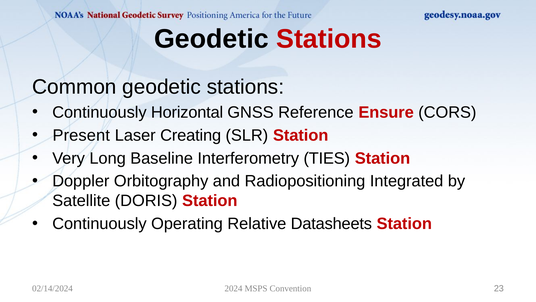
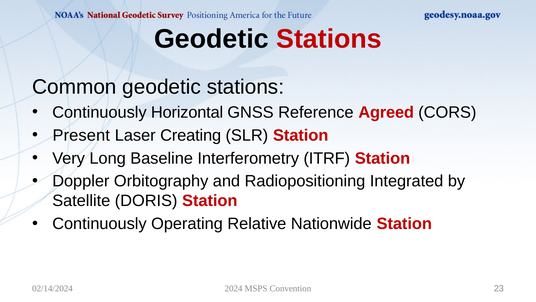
Ensure: Ensure -> Agreed (386, 112)
TIES: TIES -> ITRF (327, 158)
Datasheets: Datasheets -> Nationwide (331, 223)
